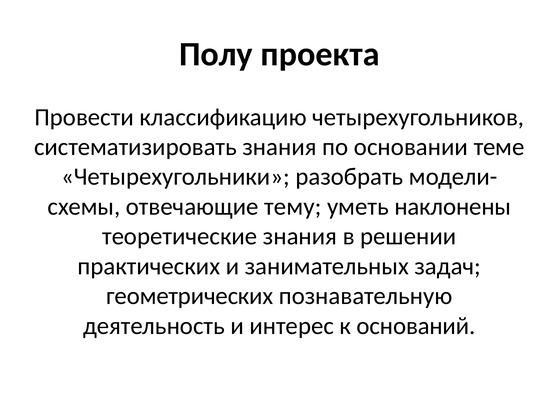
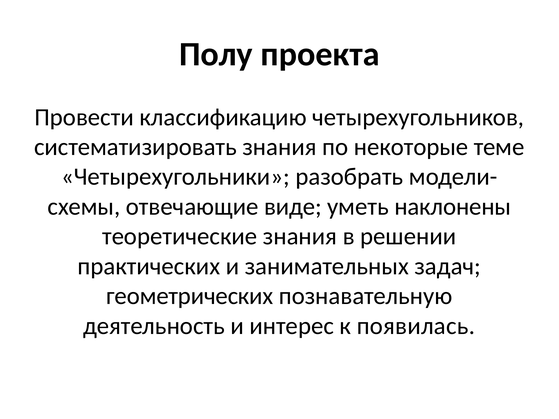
основании: основании -> некоторые (411, 147)
тему: тему -> виде (293, 207)
оснований: оснований -> появилась (416, 326)
